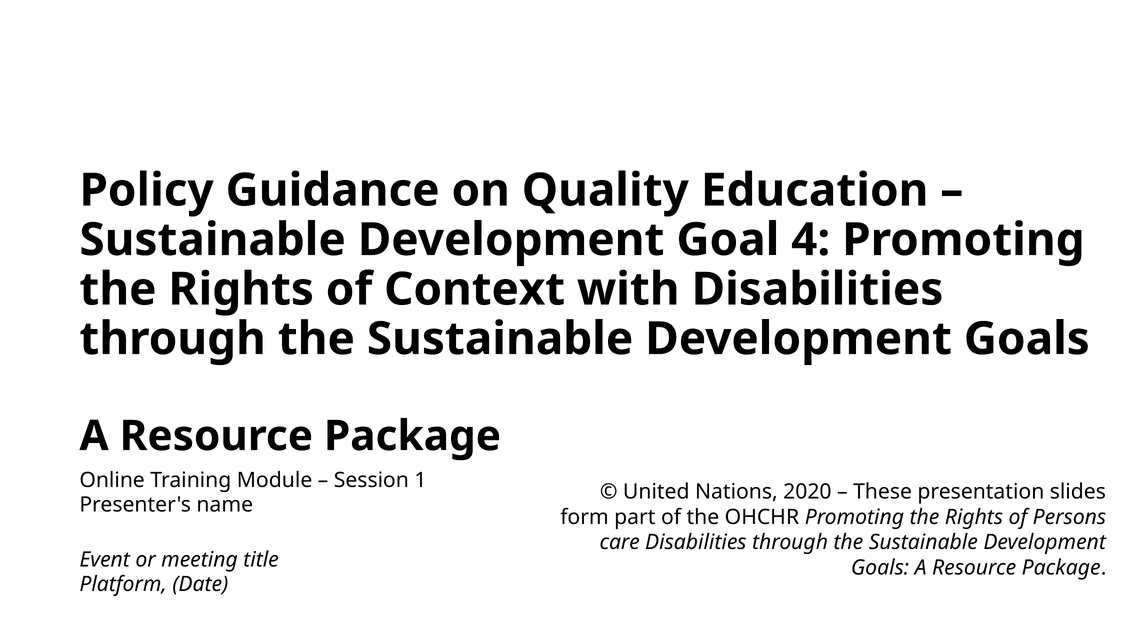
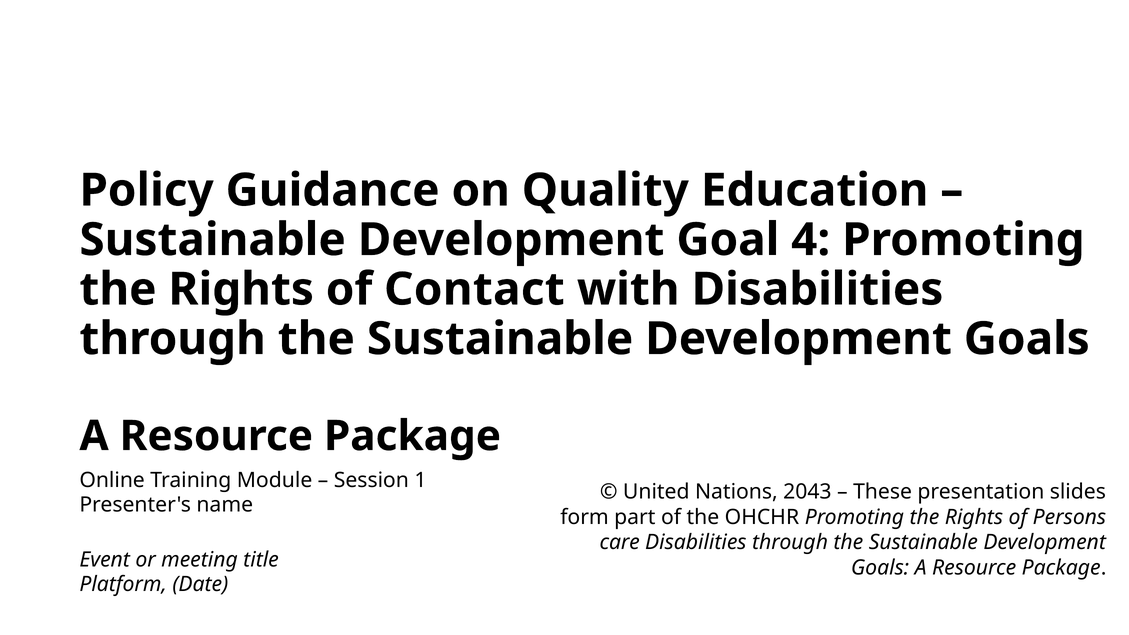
Context: Context -> Contact (474, 289)
2020: 2020 -> 2043 (807, 492)
